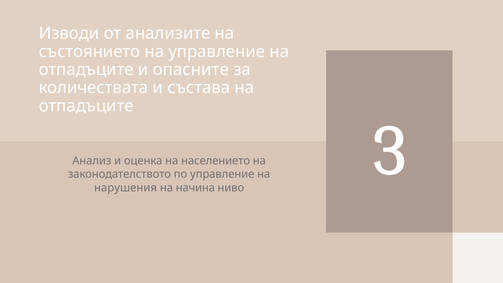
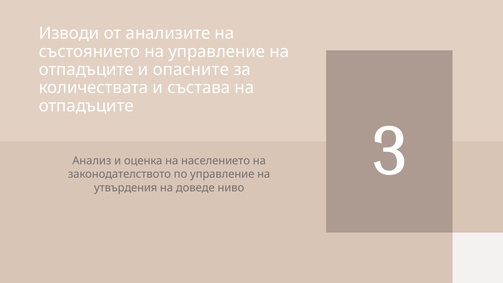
нарушения: нарушения -> утвърдения (126, 188)
начина: начина -> доведе (195, 188)
